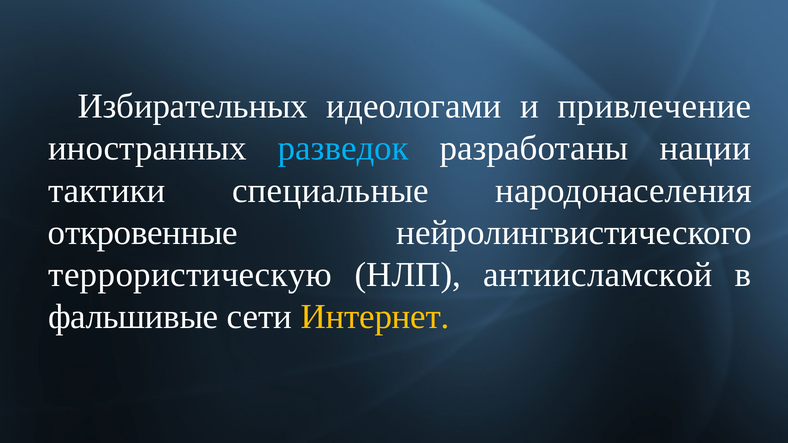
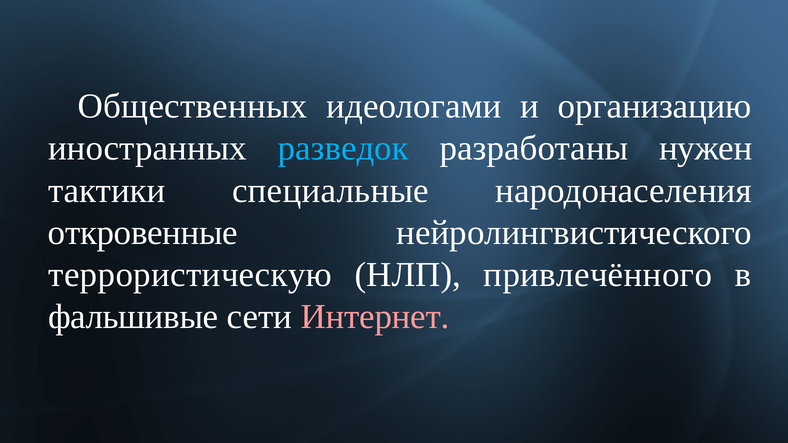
Избирательных: Избирательных -> Общественных (193, 106)
привлечение: привлечение -> организацию (655, 106)
нации: нации -> нужен (706, 149)
антиисламской: антиисламской -> привлечённого (598, 275)
Интернет colour: yellow -> pink (375, 317)
